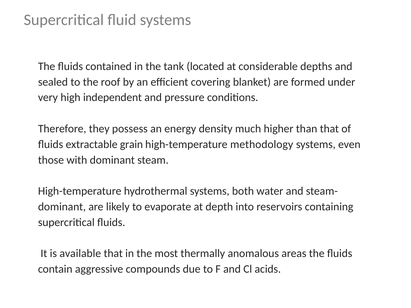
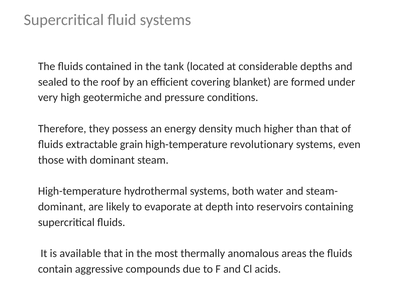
independent: independent -> geotermiche (112, 98)
methodology: methodology -> revolutionary (262, 144)
